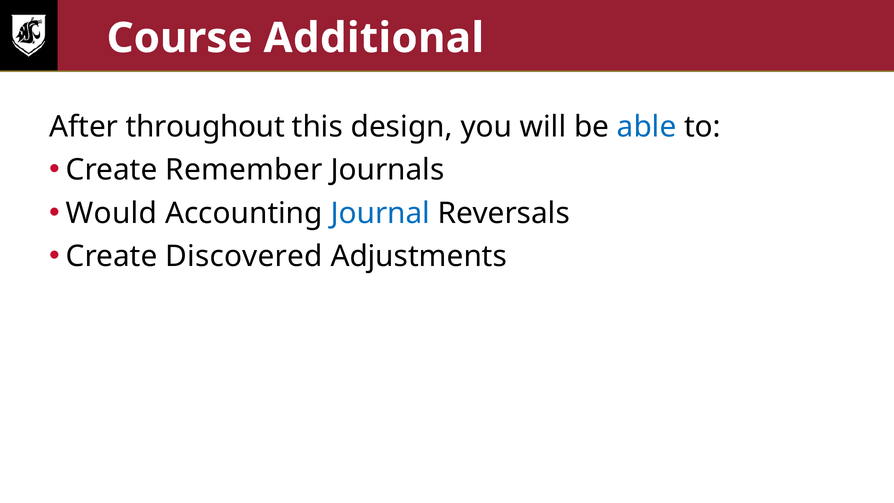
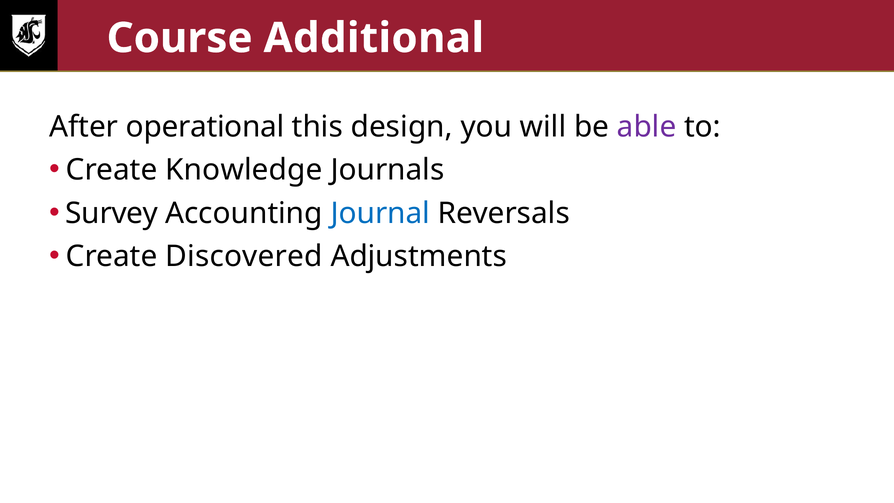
throughout: throughout -> operational (205, 127)
able colour: blue -> purple (647, 127)
Remember: Remember -> Knowledge (244, 170)
Would: Would -> Survey (112, 213)
